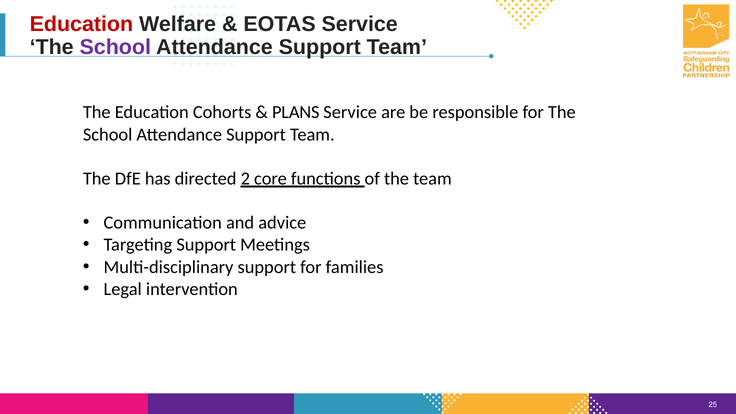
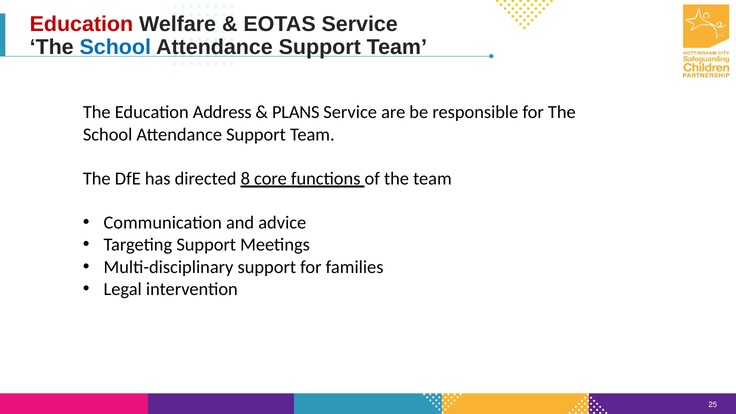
School colour: purple -> blue (115, 47)
Cohorts: Cohorts -> Address (222, 112)
2: 2 -> 8 (245, 179)
